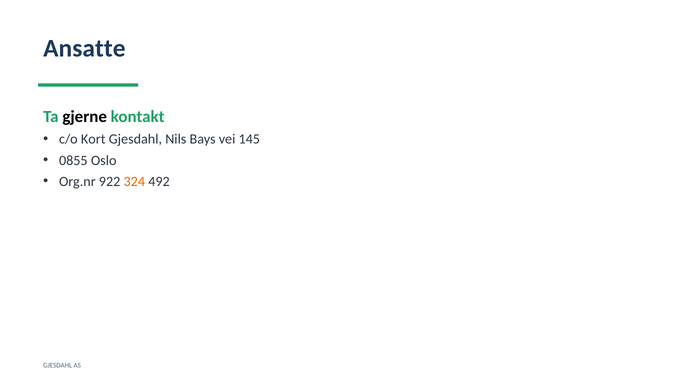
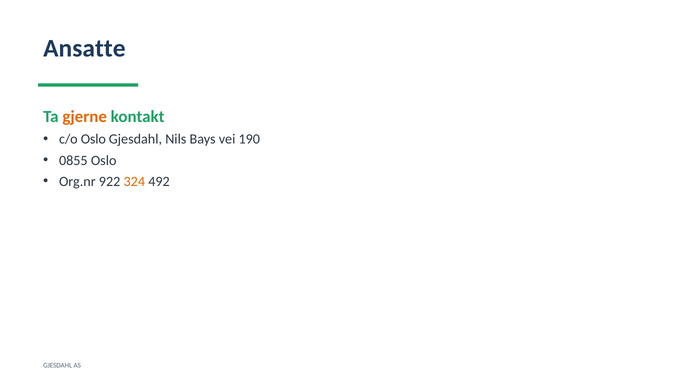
gjerne colour: black -> orange (85, 117)
c/o Kort: Kort -> Oslo (93, 139)
145: 145 -> 190 (249, 139)
